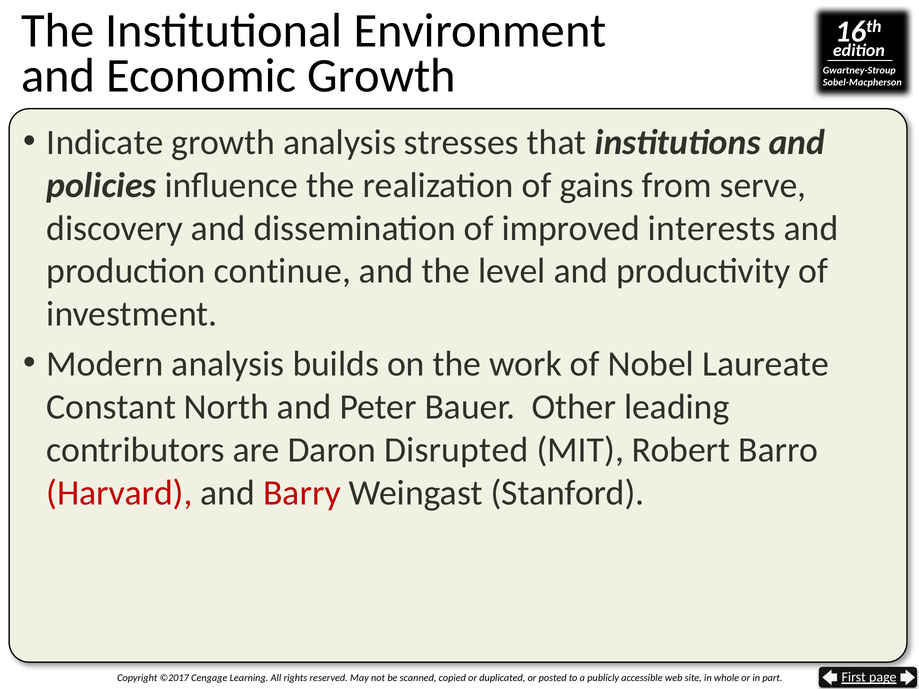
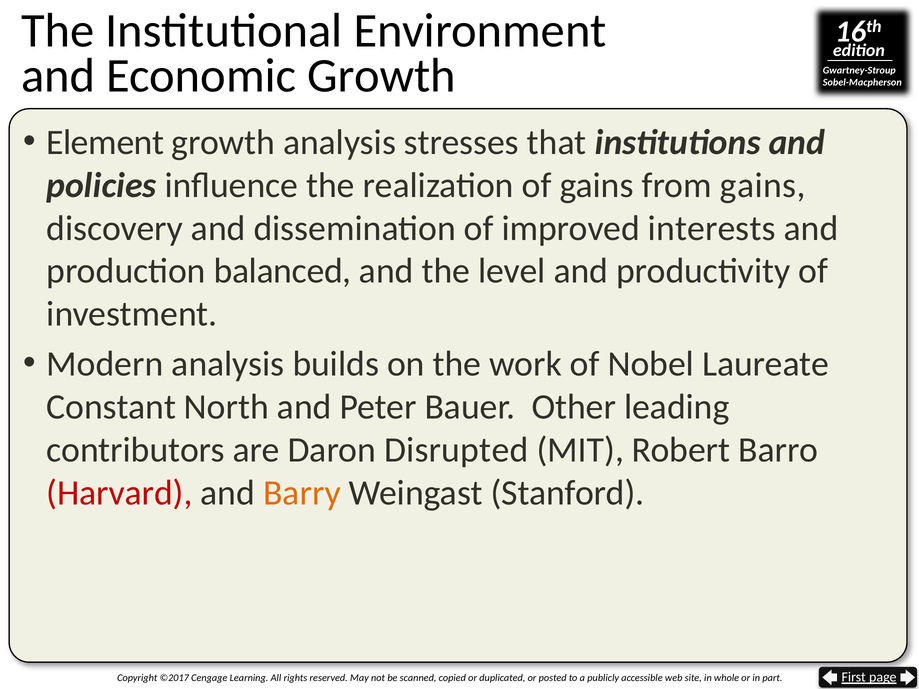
Indicate: Indicate -> Element (105, 143)
from serve: serve -> gains (763, 185)
continue: continue -> balanced (283, 271)
Barry colour: red -> orange (302, 493)
